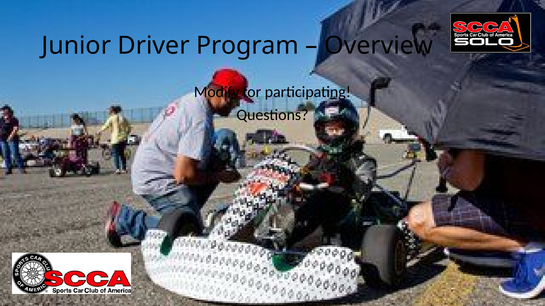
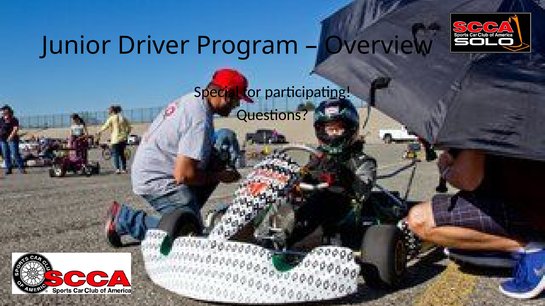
Modify: Modify -> Special (217, 92)
